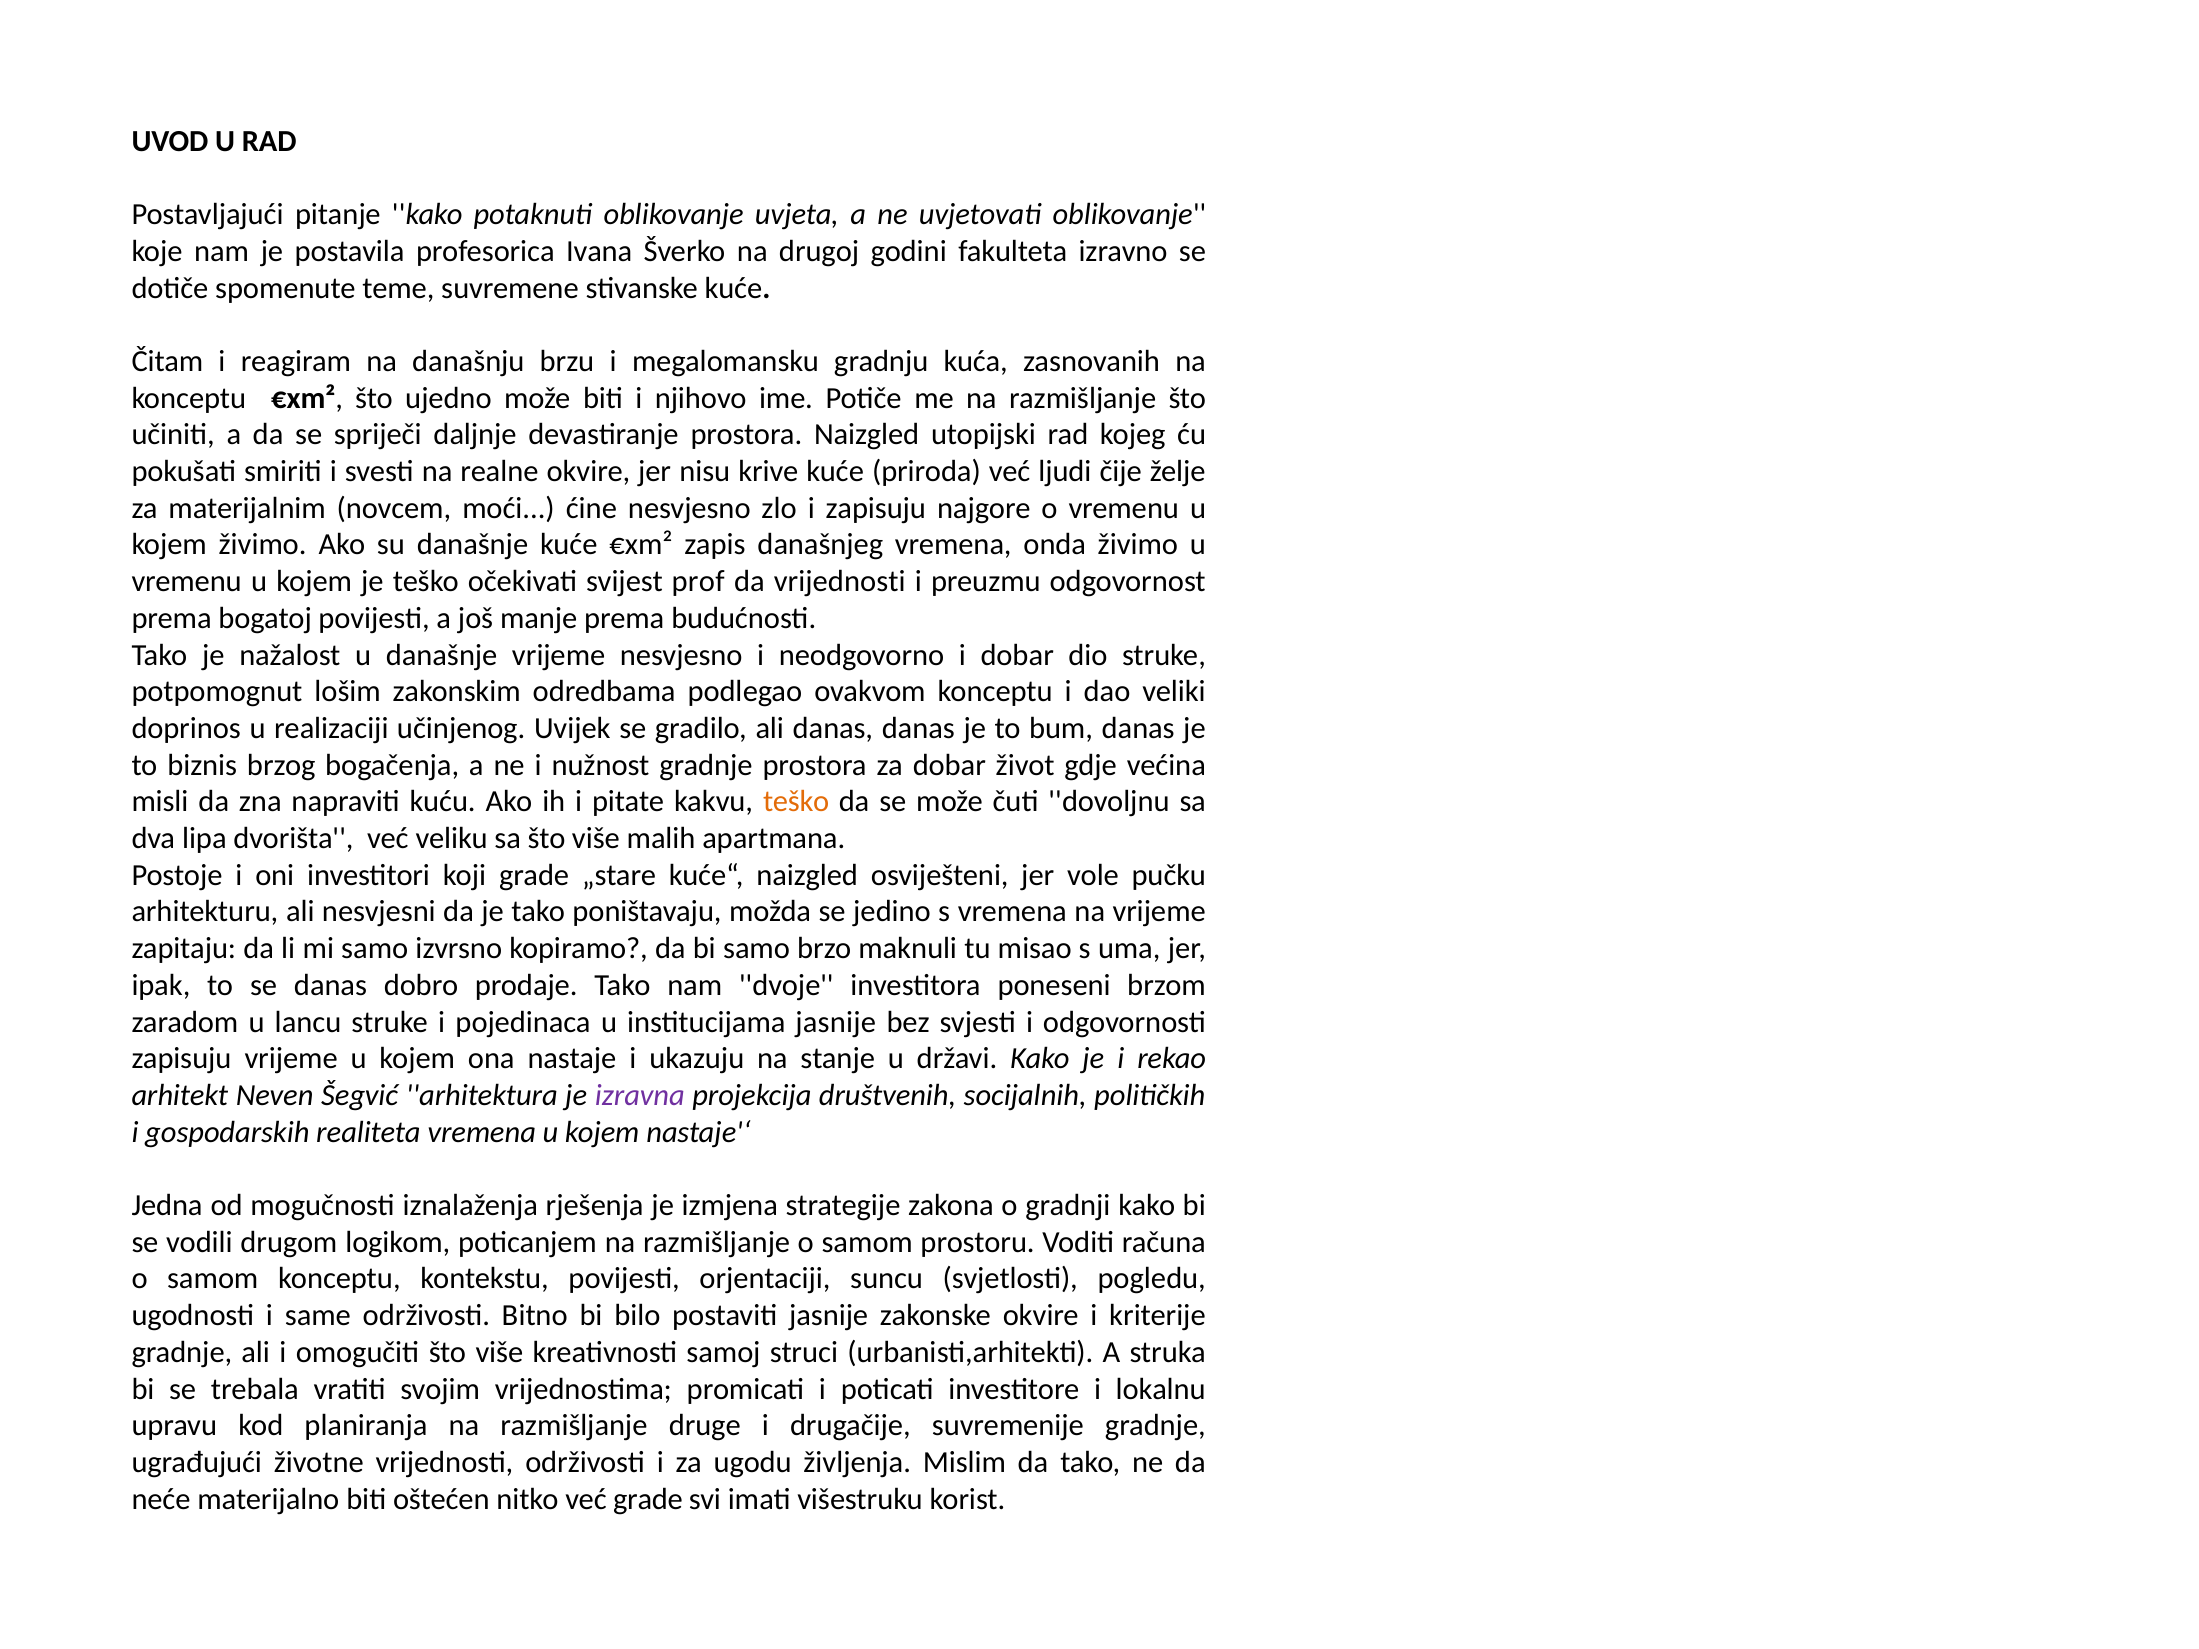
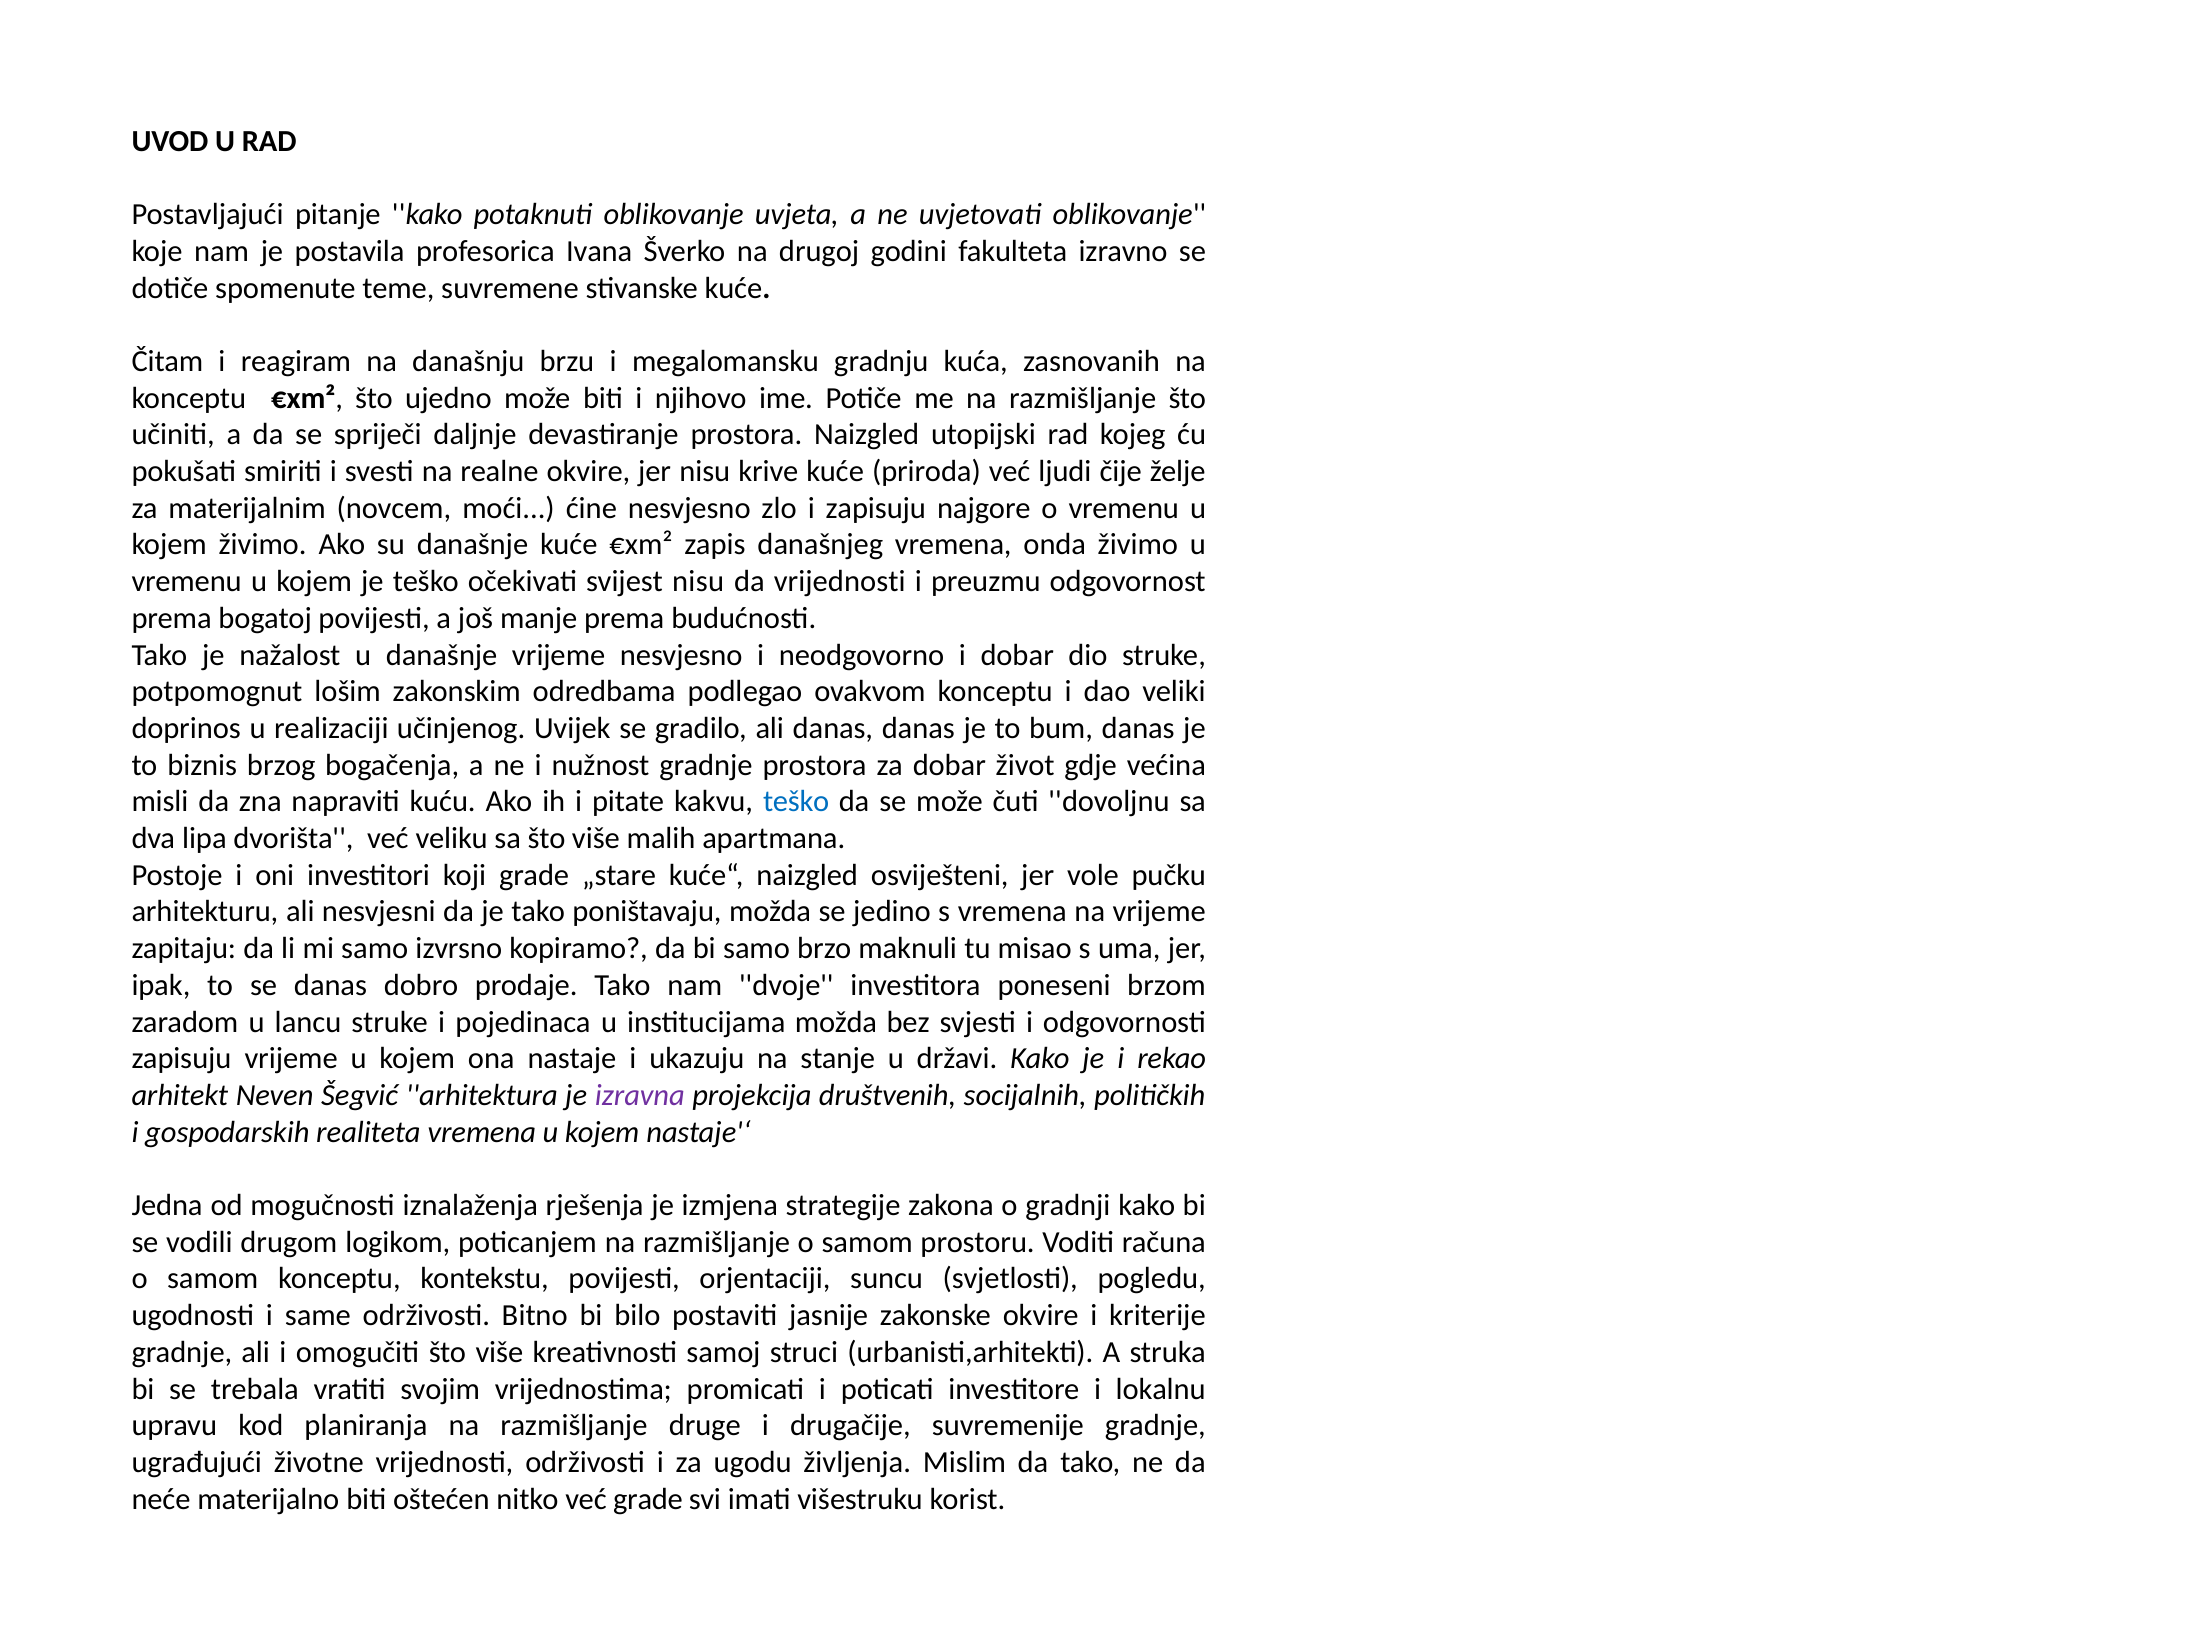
svijest prof: prof -> nisu (698, 582)
teško colour: orange -> blue (796, 802)
institucijama jasnije: jasnije -> možda (836, 1022)
